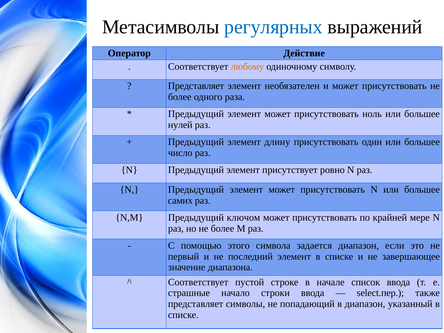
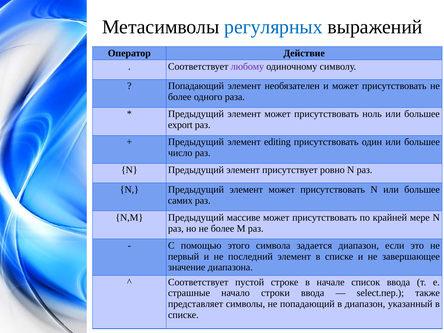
любому colour: orange -> purple (247, 66)
Представляет: Представляет -> Попадающий (196, 86)
нулей: нулей -> export (180, 125)
длину: длину -> editing (277, 142)
ключом: ключом -> массиве (244, 218)
